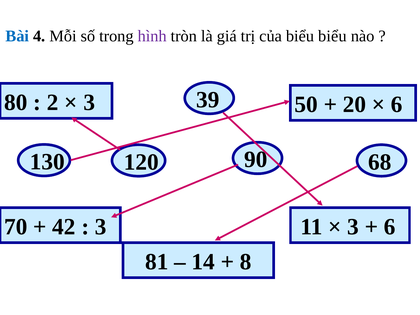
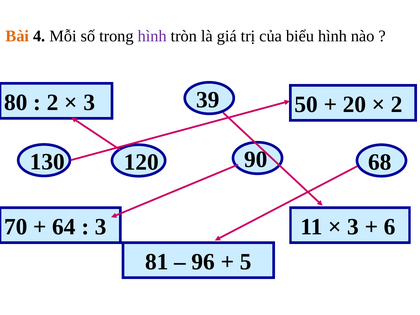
Bài colour: blue -> orange (17, 36)
biểu biểu: biểu -> hình (332, 36)
6: 6 -> 2 (397, 104)
42: 42 -> 64 (64, 227)
14: 14 -> 96 (203, 262)
8: 8 -> 5 (246, 262)
